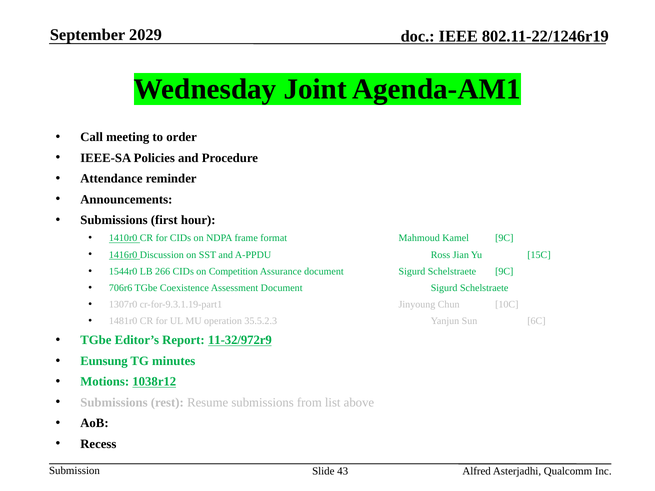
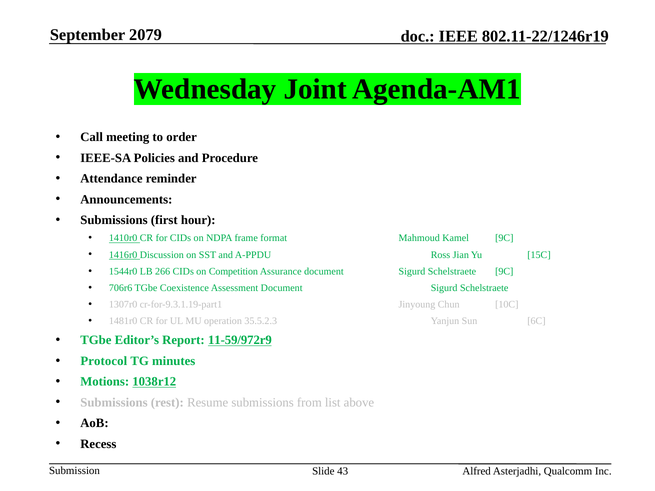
2029: 2029 -> 2079 (145, 35)
11-32/972r9: 11-32/972r9 -> 11-59/972r9 (240, 340)
Eunsung: Eunsung -> Protocol (104, 361)
